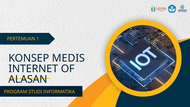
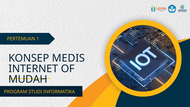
ALASAN: ALASAN -> MUDAH (28, 79)
